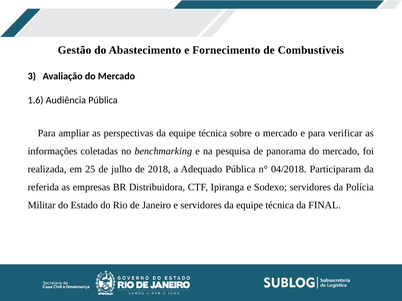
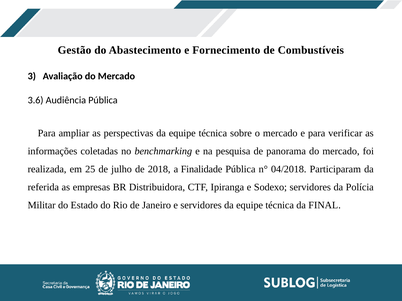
1.6: 1.6 -> 3.6 (36, 100)
Adequado: Adequado -> Finalidade (202, 169)
